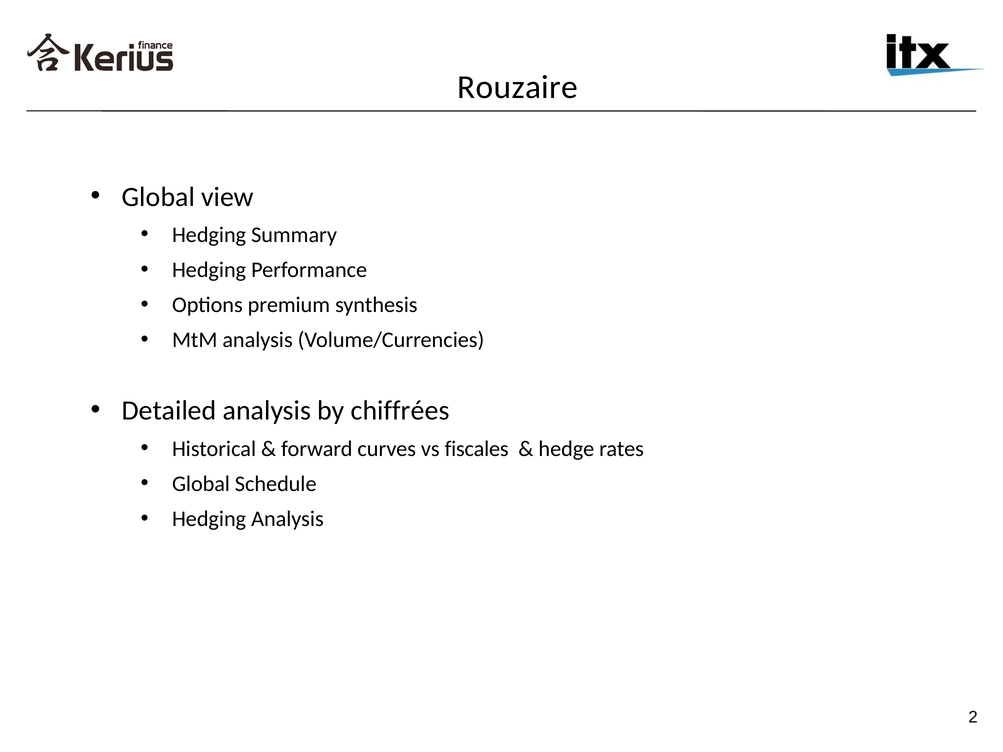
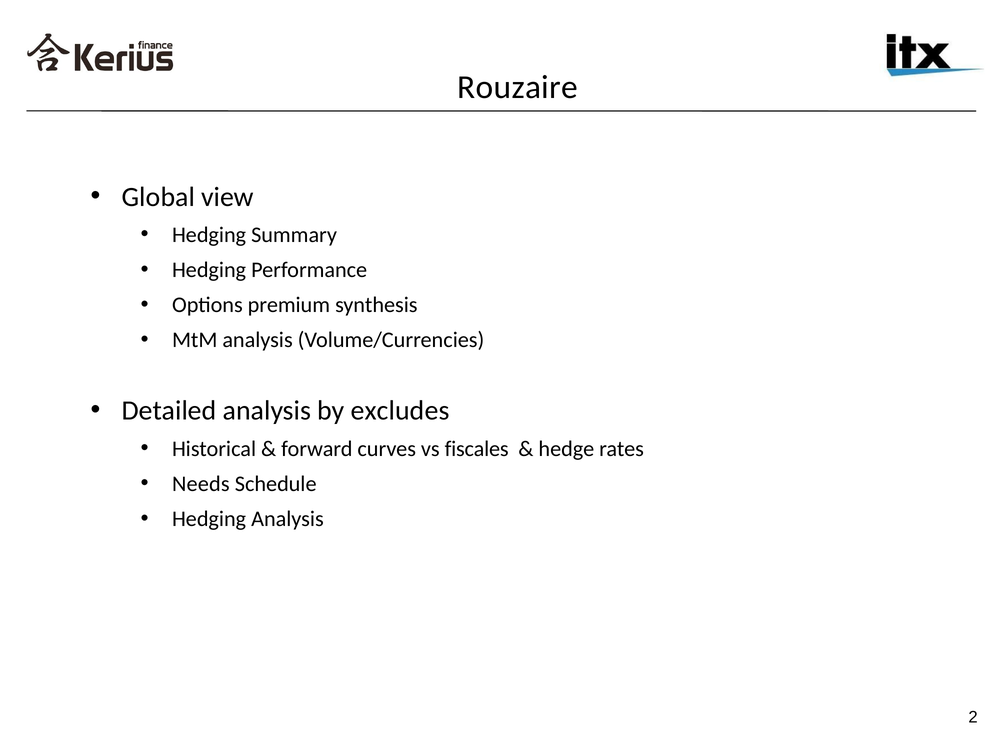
chiffrées: chiffrées -> excludes (400, 411)
Global: Global -> Needs (201, 484)
